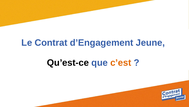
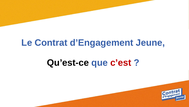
c’est colour: orange -> red (121, 62)
